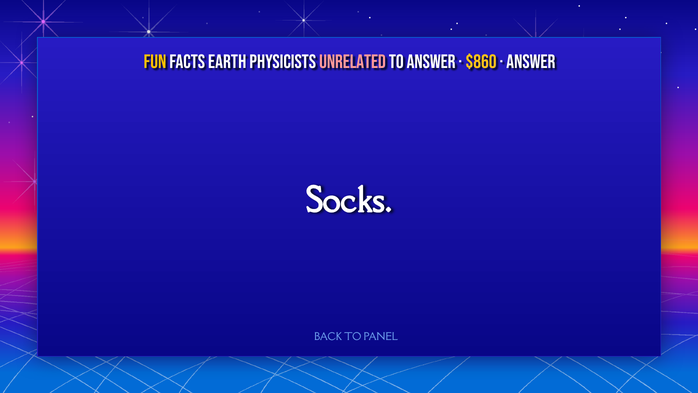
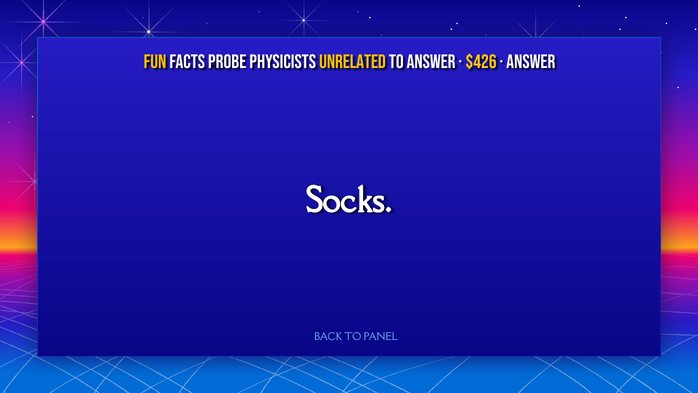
Earth: Earth -> Probe (227, 62)
Unrelated colour: pink -> yellow (353, 62)
$860: $860 -> $426 (481, 62)
